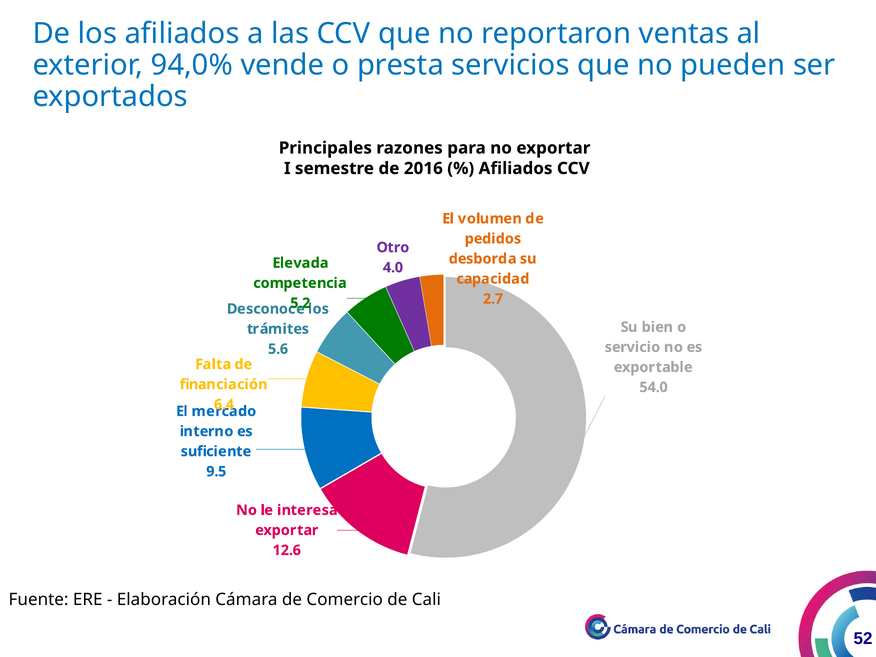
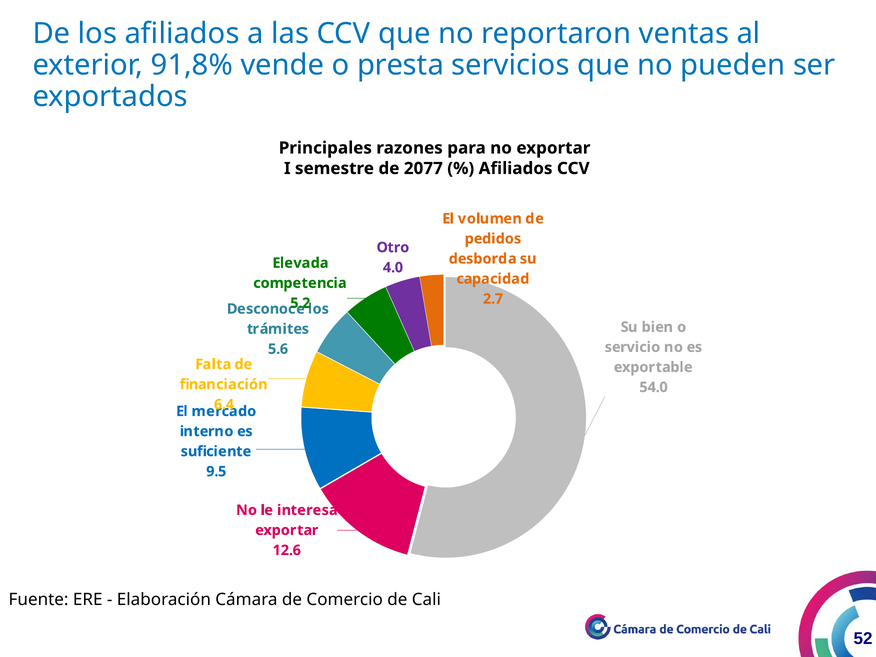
94,0%: 94,0% -> 91,8% (192, 65)
2016: 2016 -> 2077 (423, 168)
